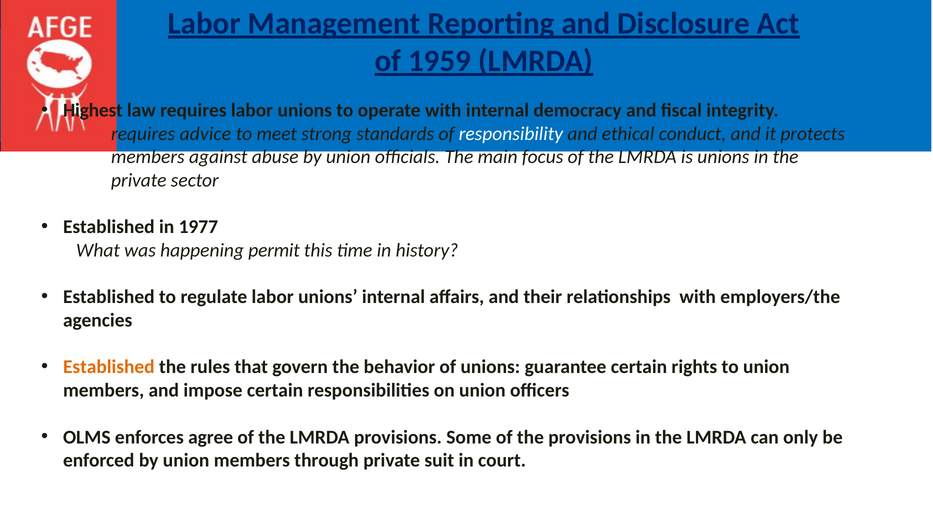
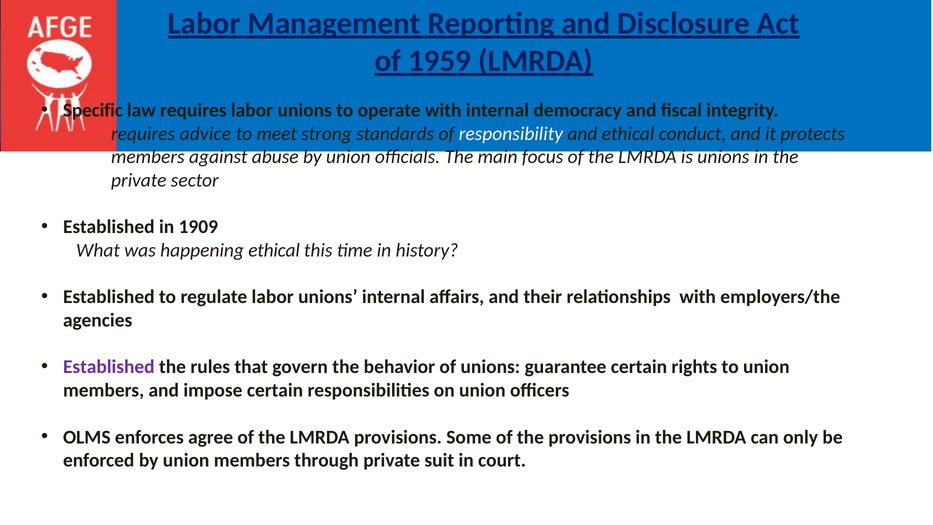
Highest: Highest -> Specific (93, 110)
1977: 1977 -> 1909 (198, 227)
happening permit: permit -> ethical (274, 250)
Established colour: orange -> purple (109, 367)
